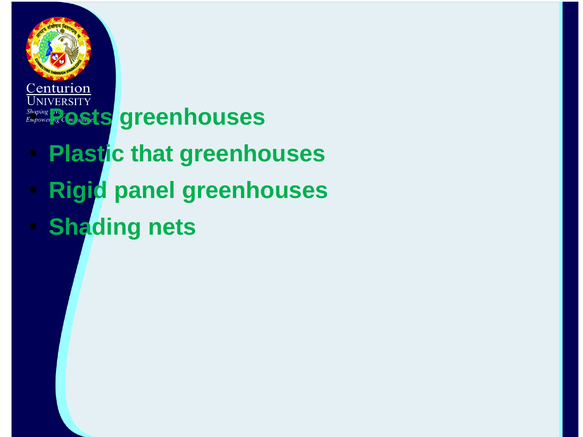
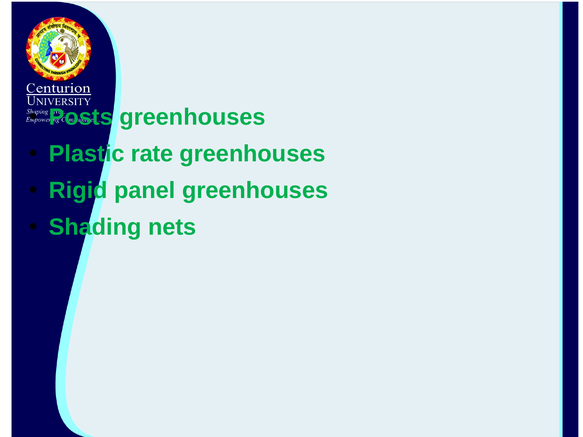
that: that -> rate (152, 154)
